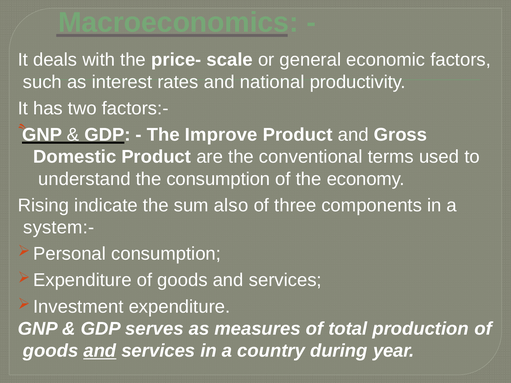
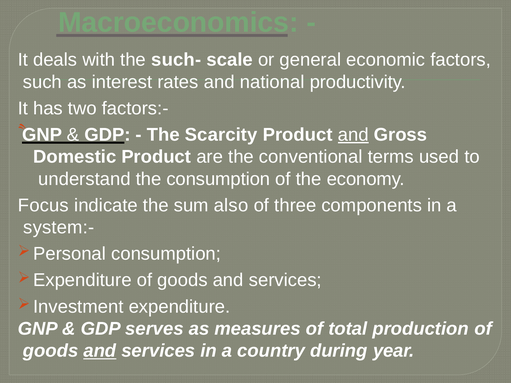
price-: price- -> such- (176, 60)
Improve: Improve -> Scarcity (221, 135)
and underline: none -> present (353, 135)
Rising: Rising -> Focus (43, 205)
